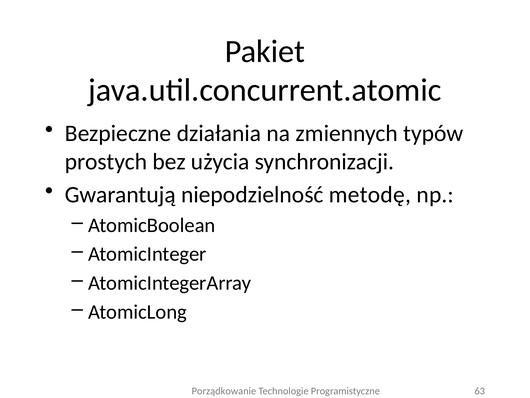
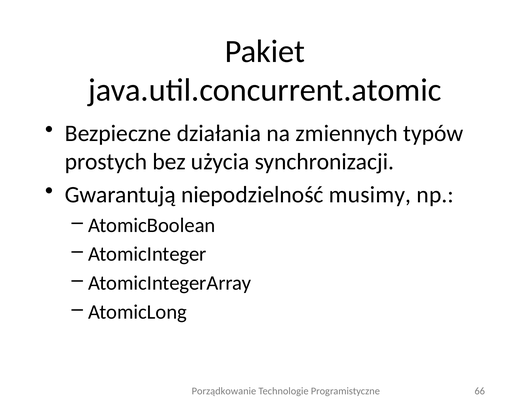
metodę: metodę -> musimy (370, 195)
63: 63 -> 66 (480, 390)
